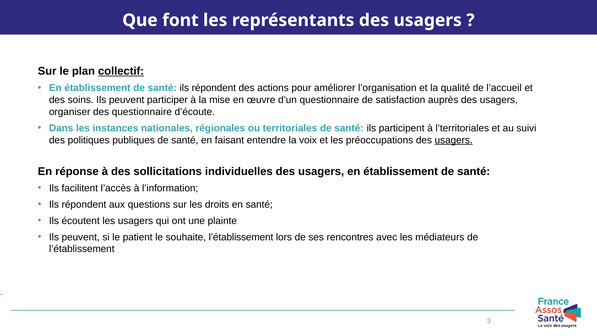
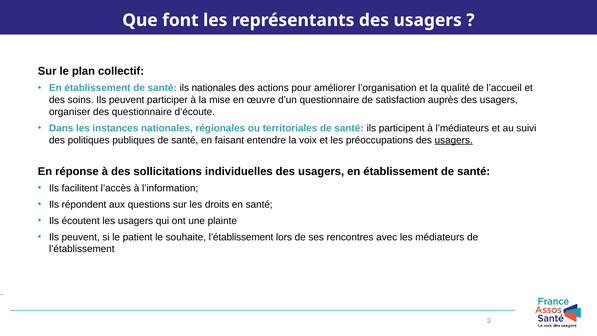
collectif underline: present -> none (121, 71)
santé ils répondent: répondent -> nationales (214, 88)
l’territoriales: l’territoriales -> l’médiateurs (462, 128)
